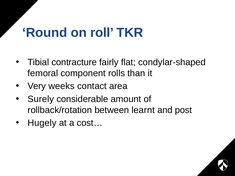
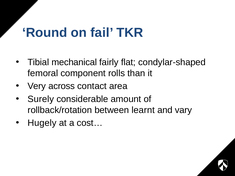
roll: roll -> fail (102, 33)
contracture: contracture -> mechanical (74, 62)
weeks: weeks -> across (62, 86)
post: post -> vary (183, 110)
